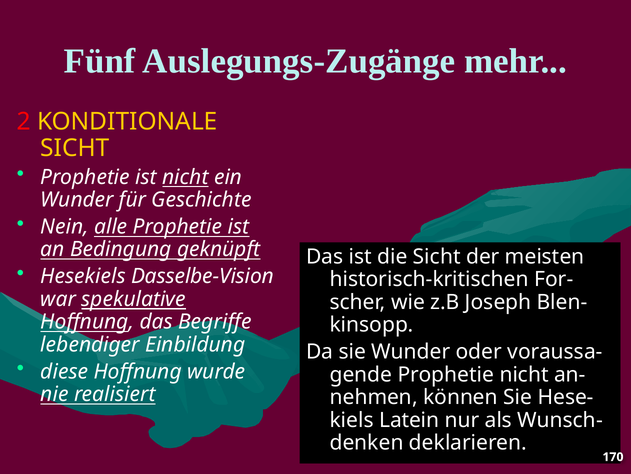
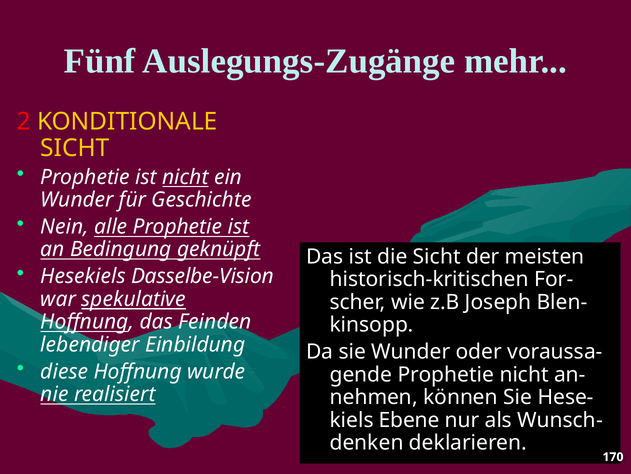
Begriffe: Begriffe -> Feinden (215, 321)
Latein: Latein -> Ebene (409, 419)
